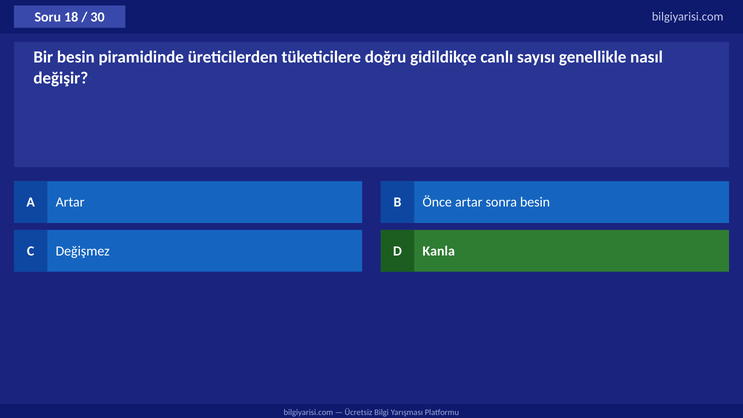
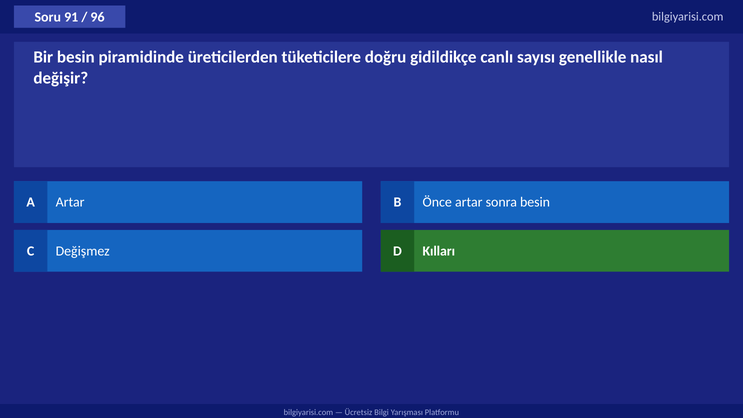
18: 18 -> 91 (71, 17)
30: 30 -> 96 (98, 17)
Kanla: Kanla -> Kılları (439, 251)
